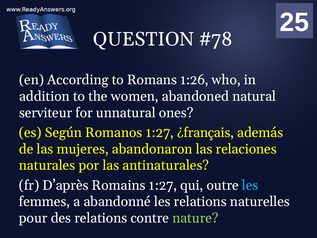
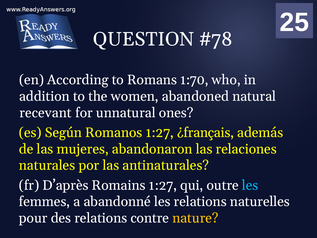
1:26: 1:26 -> 1:70 (194, 80)
serviteur: serviteur -> recevant (46, 113)
nature colour: light green -> yellow (195, 218)
